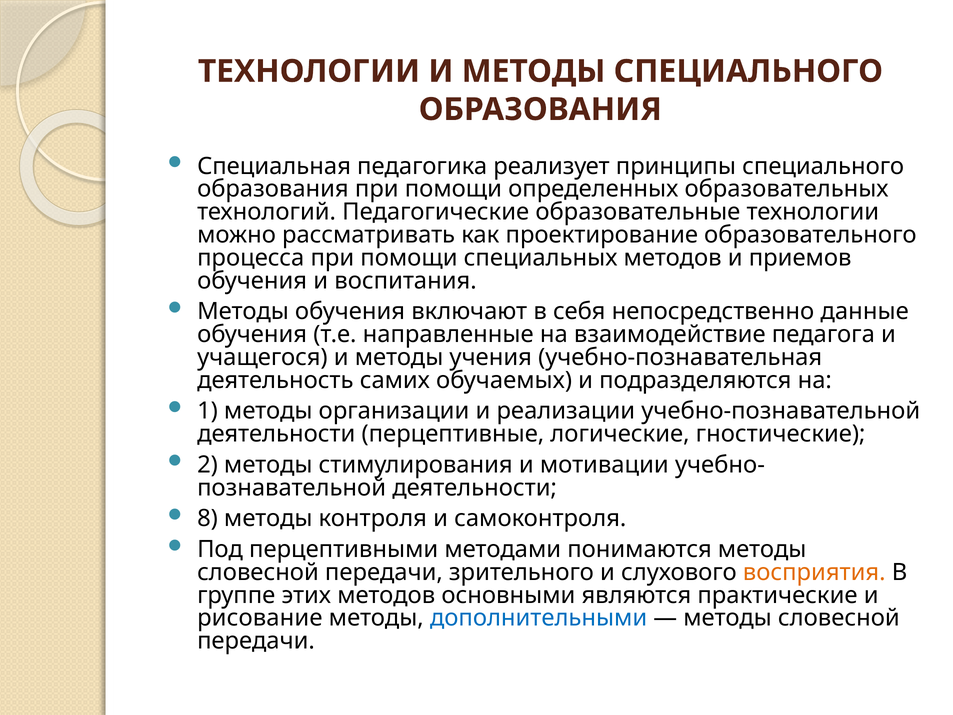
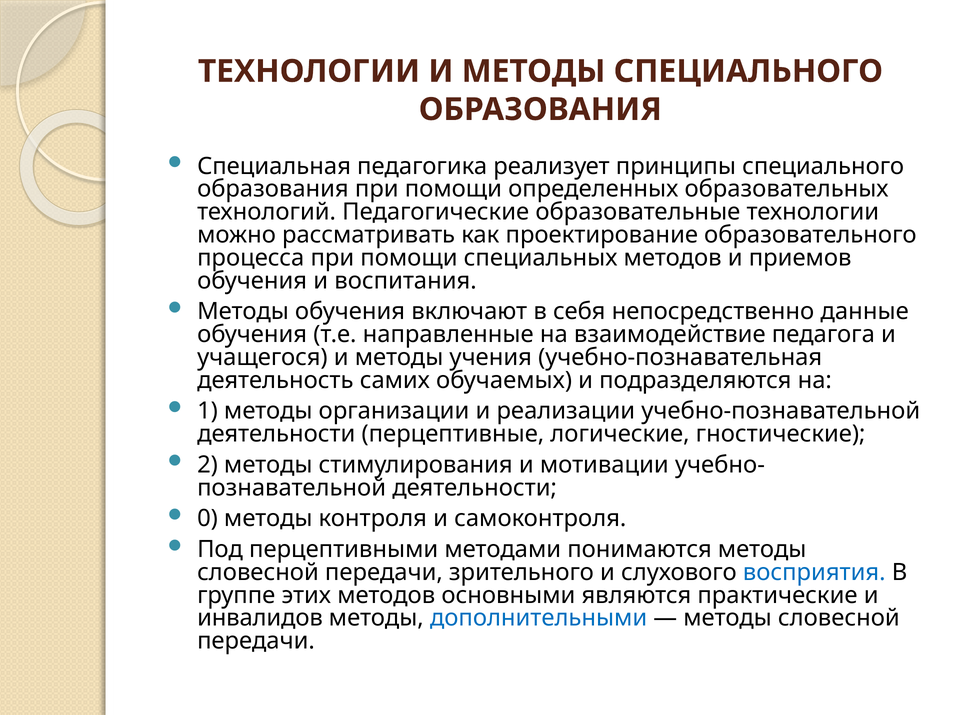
8: 8 -> 0 (207, 518)
восприятия colour: orange -> blue (814, 572)
рисование: рисование -> инвалидов (260, 618)
